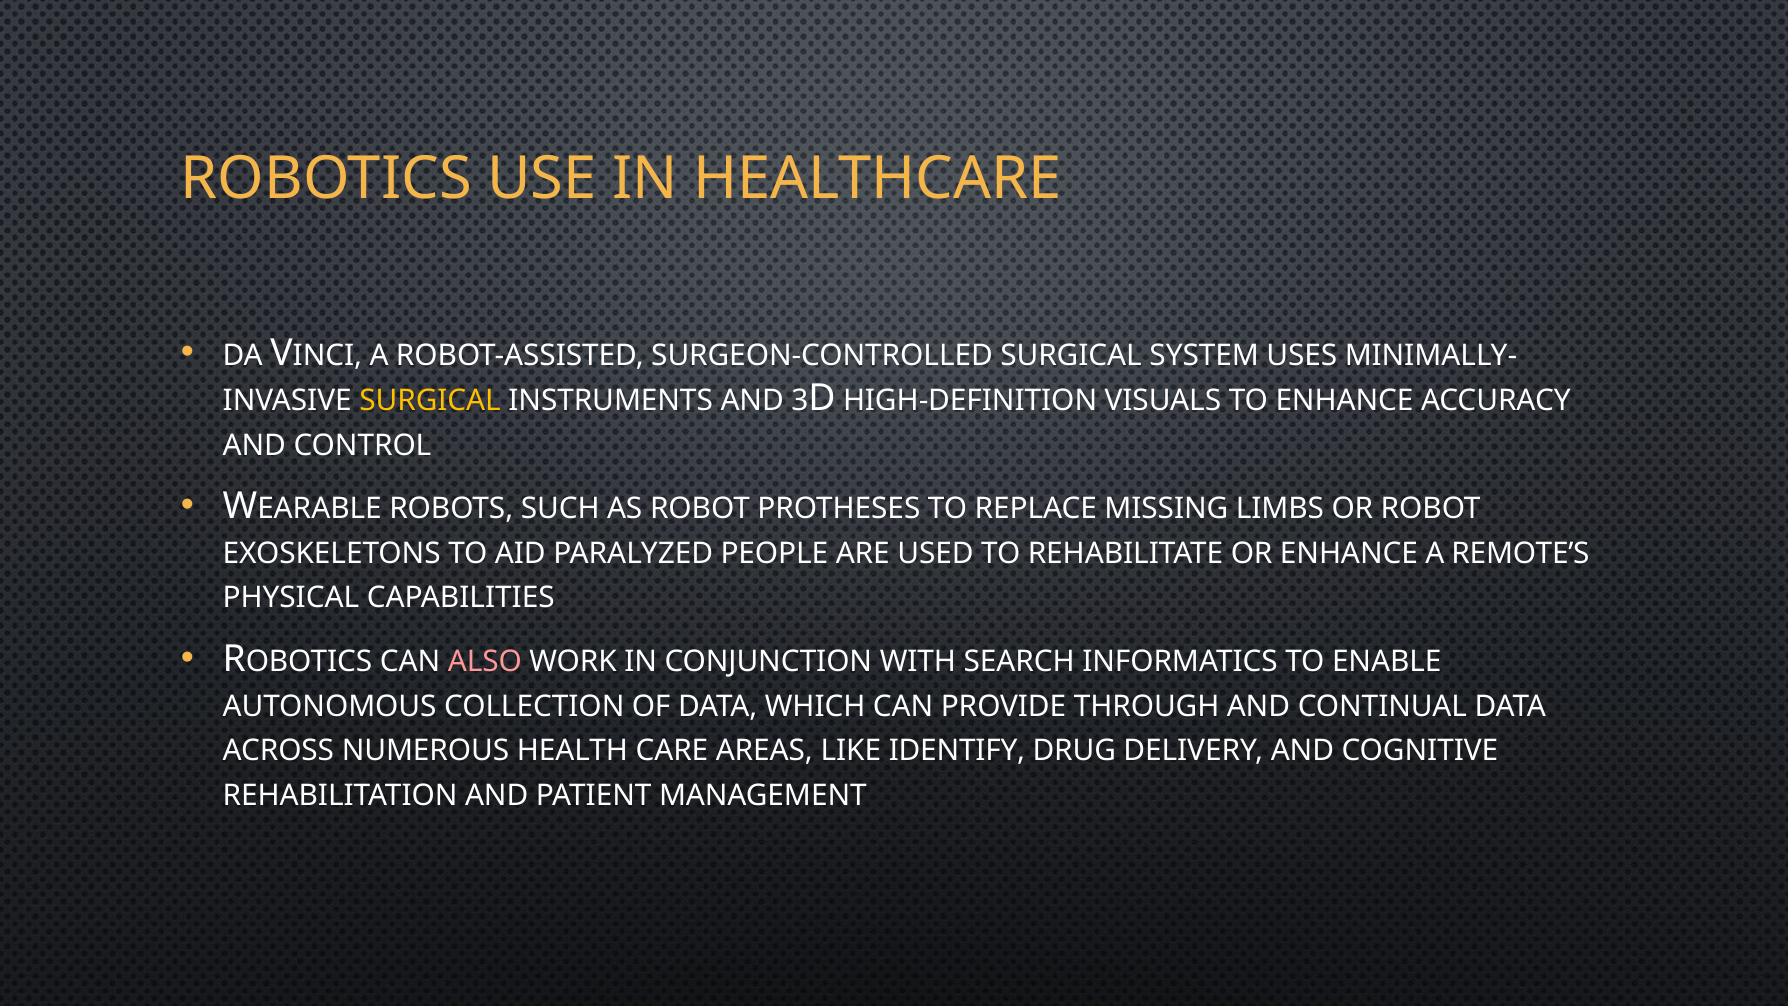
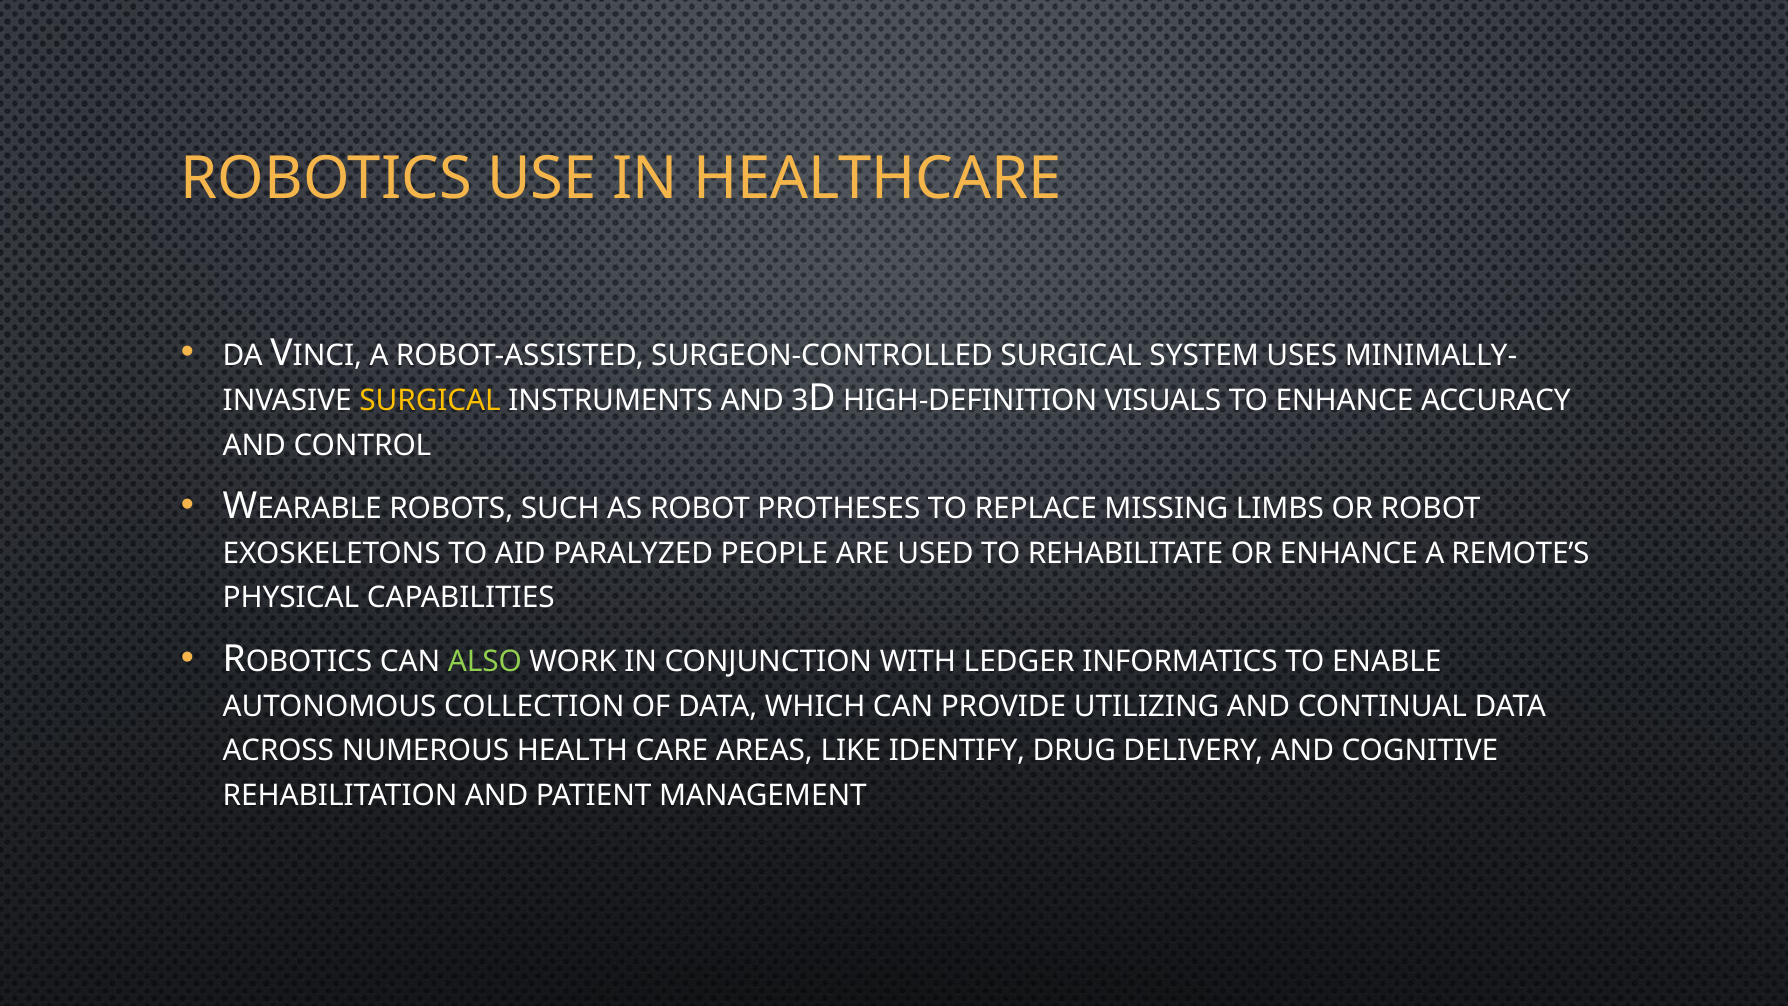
ALSO colour: pink -> light green (485, 661)
SEARCH: SEARCH -> LEDGER (1019, 661)
THROUGH: THROUGH -> UTILIZING (1147, 706)
